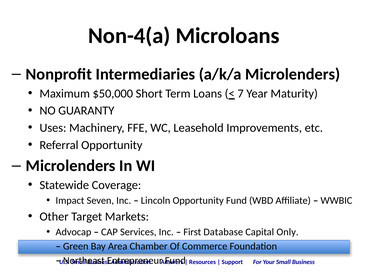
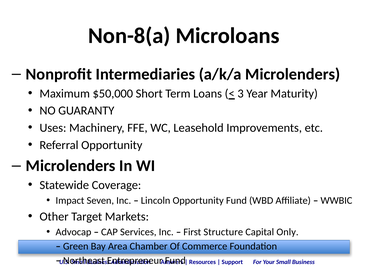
Non-4(a: Non-4(a -> Non-8(a (129, 36)
7: 7 -> 3 (241, 94)
Database: Database -> Structure (223, 232)
